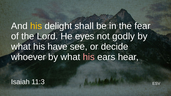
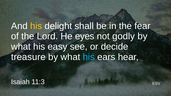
have: have -> easy (58, 47)
whoever: whoever -> treasure (28, 57)
his colour: pink -> light blue (89, 57)
